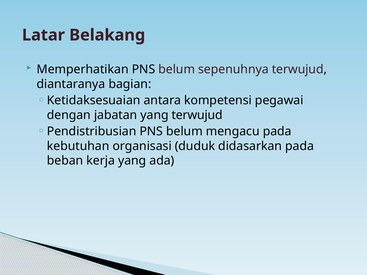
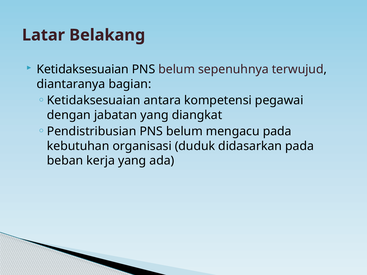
Memperhatikan: Memperhatikan -> Ketidaksesuaian (83, 69)
yang terwujud: terwujud -> diangkat (197, 115)
